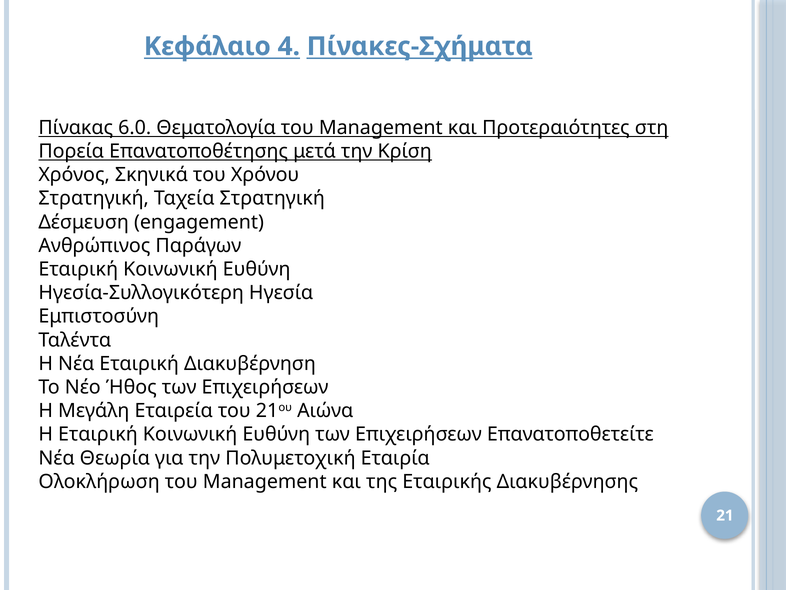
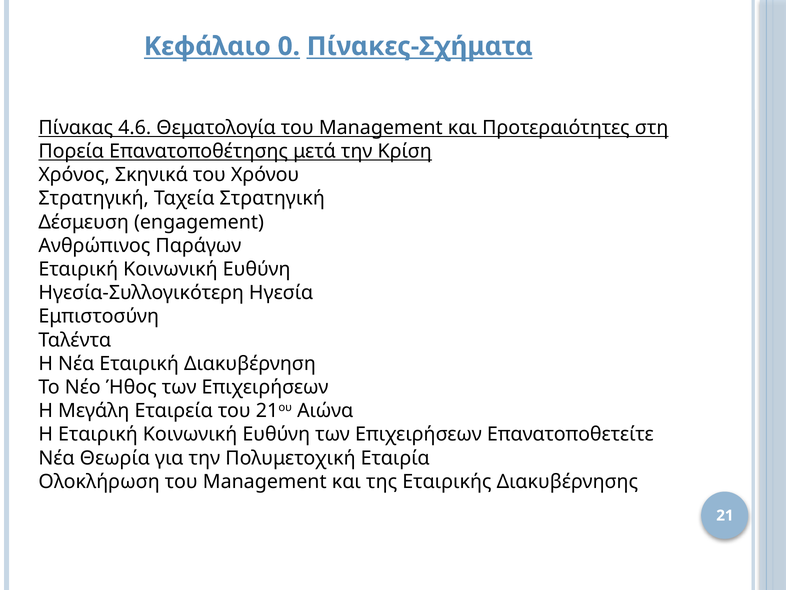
4: 4 -> 0 (289, 46)
6.0: 6.0 -> 4.6 (135, 128)
